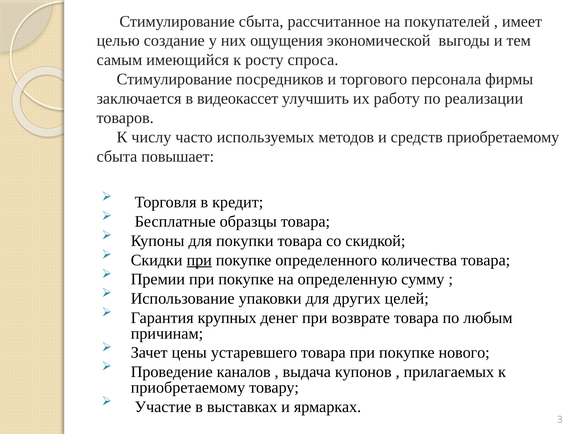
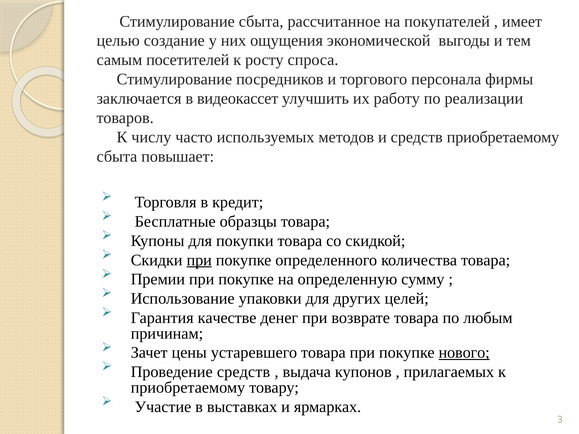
имеющийся: имеющийся -> посетителей (188, 60)
крупных: крупных -> качестве (227, 318)
нового underline: none -> present (464, 353)
Проведение каналов: каналов -> средств (244, 372)
